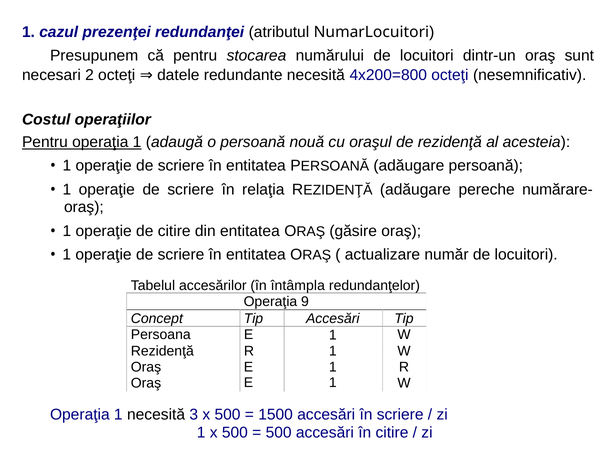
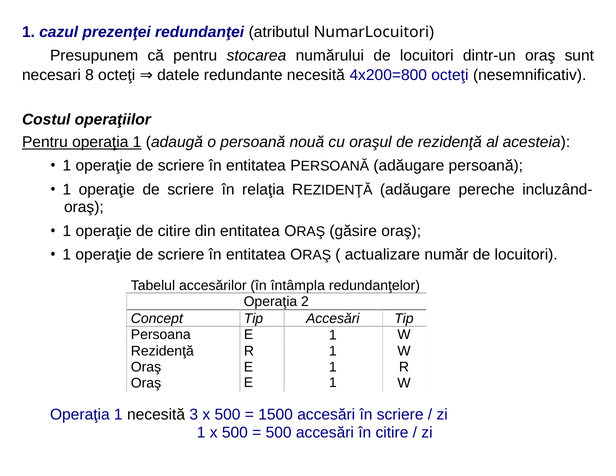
2: 2 -> 8 (89, 75)
numărare-: numărare- -> incluzând- (557, 189)
9: 9 -> 2 (305, 302)
